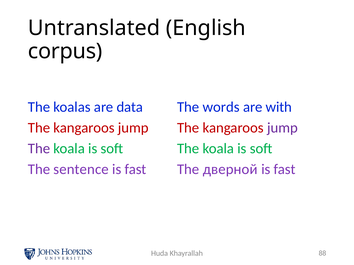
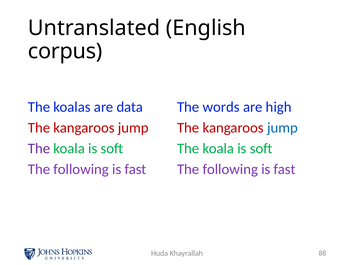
with: with -> high (279, 107)
jump colour: purple -> blue (282, 128)
sentence: sentence -> following (81, 170)
дверной: дверной -> following (230, 170)
